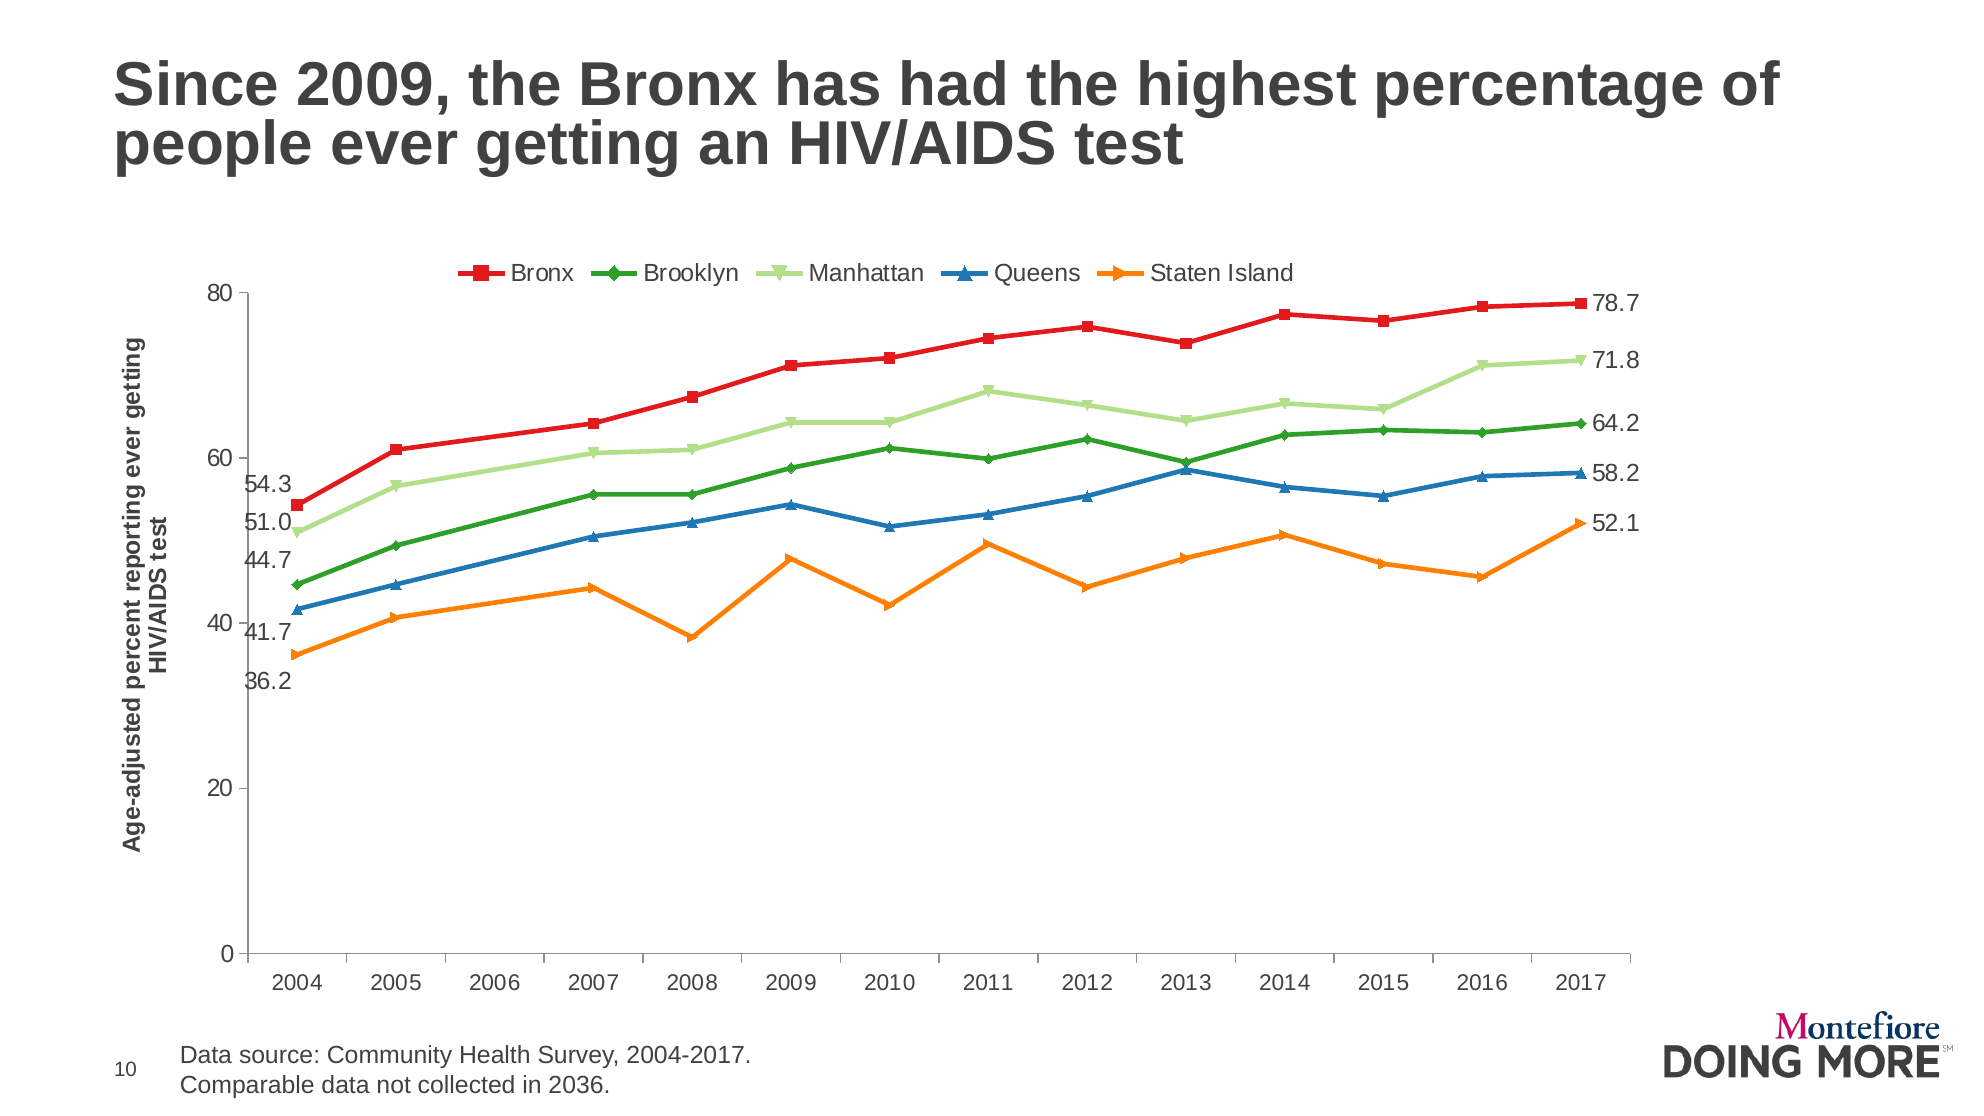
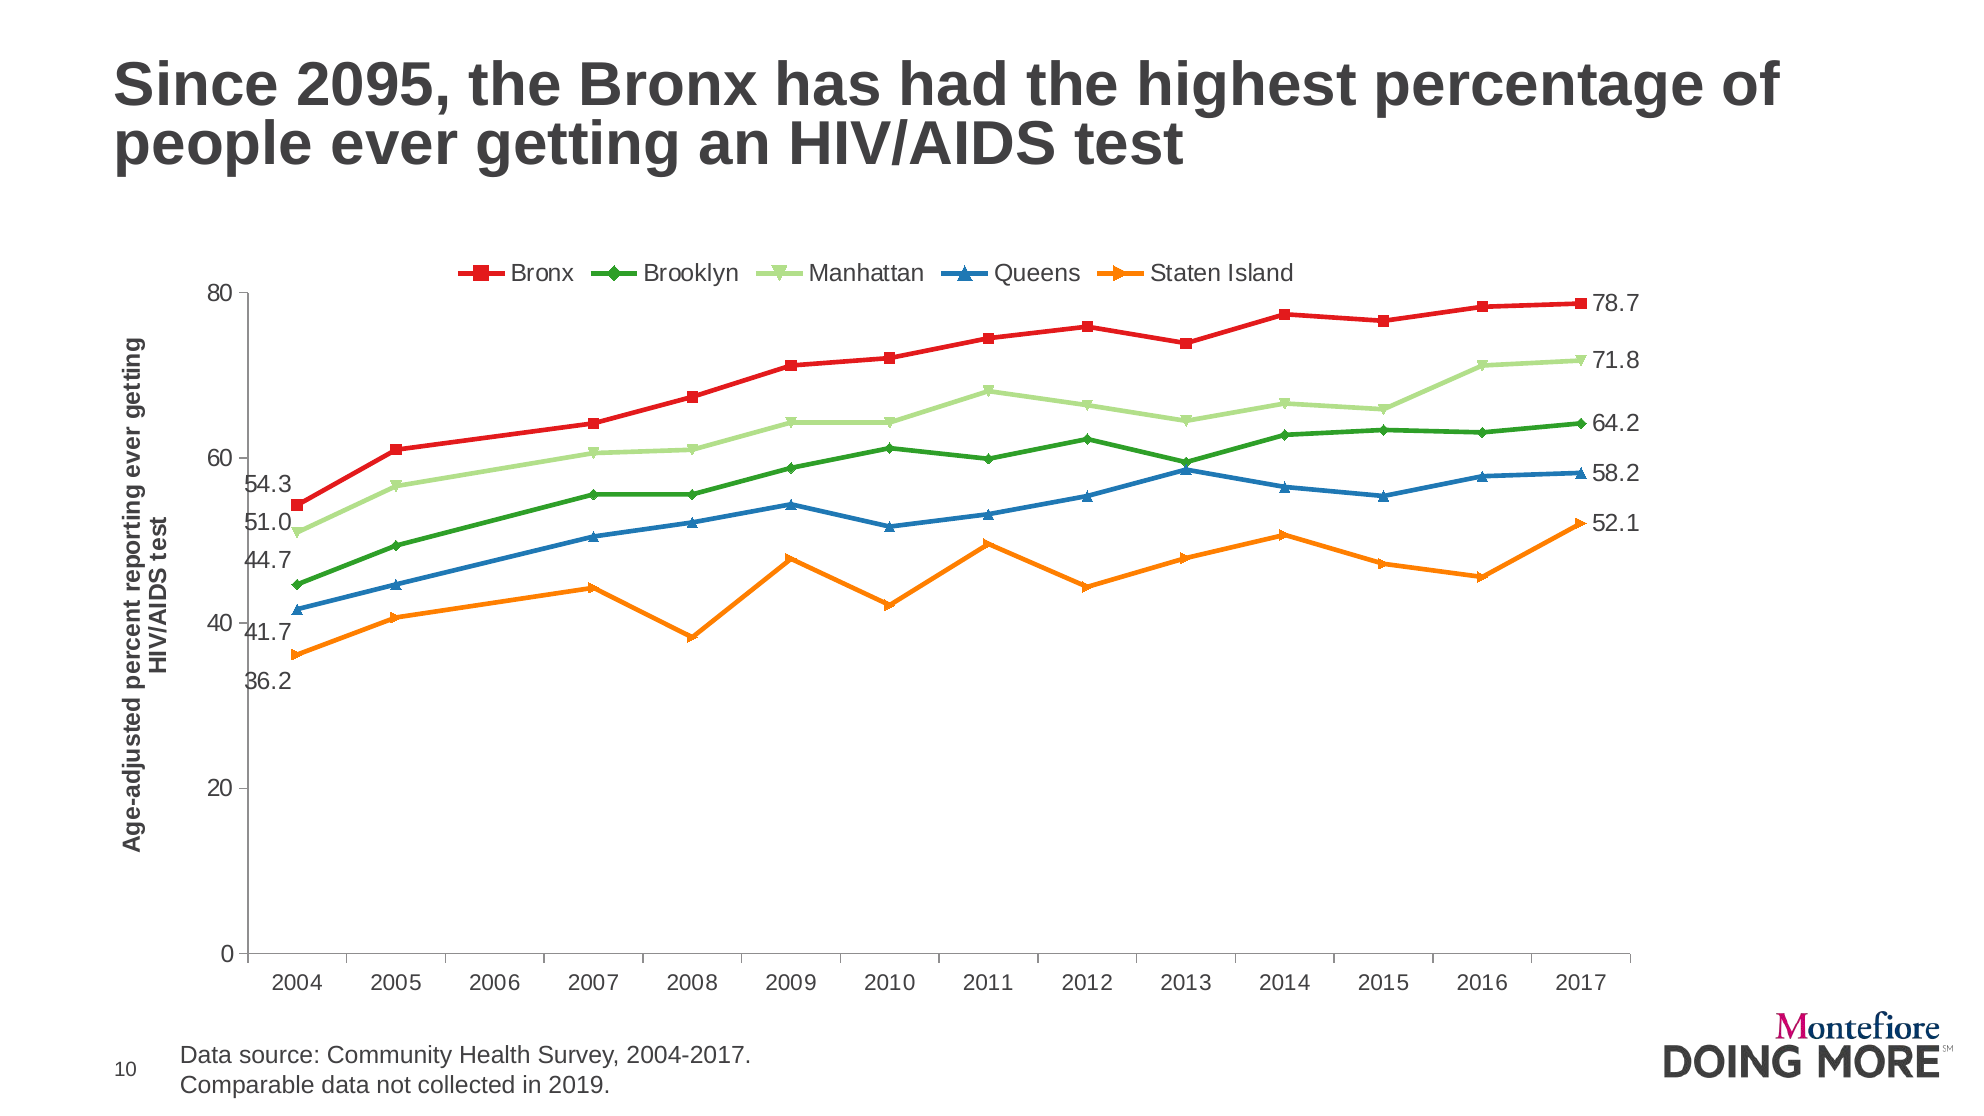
Since 2009: 2009 -> 2095 (374, 85)
2036: 2036 -> 2019 (579, 1085)
